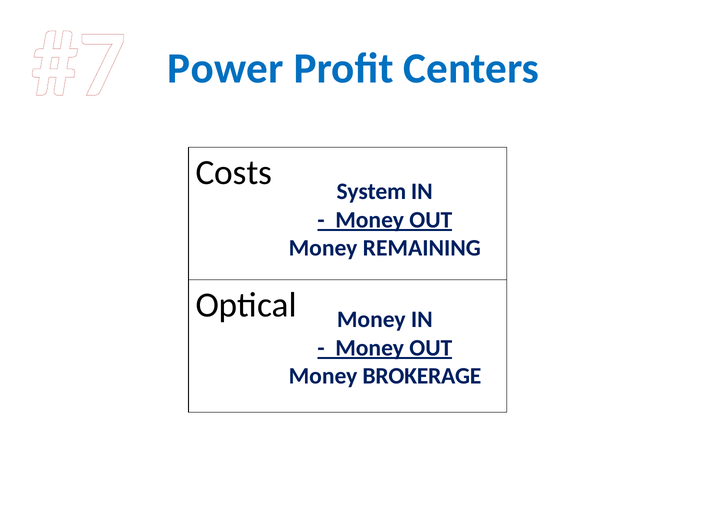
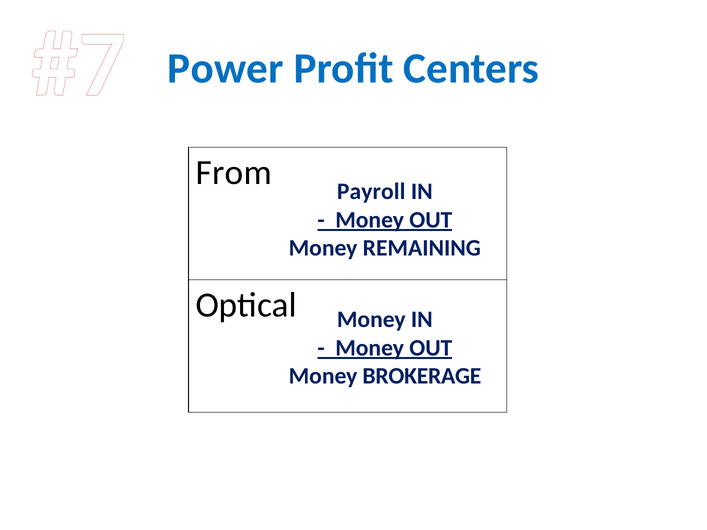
Costs: Costs -> From (234, 173)
System: System -> Payroll (371, 192)
